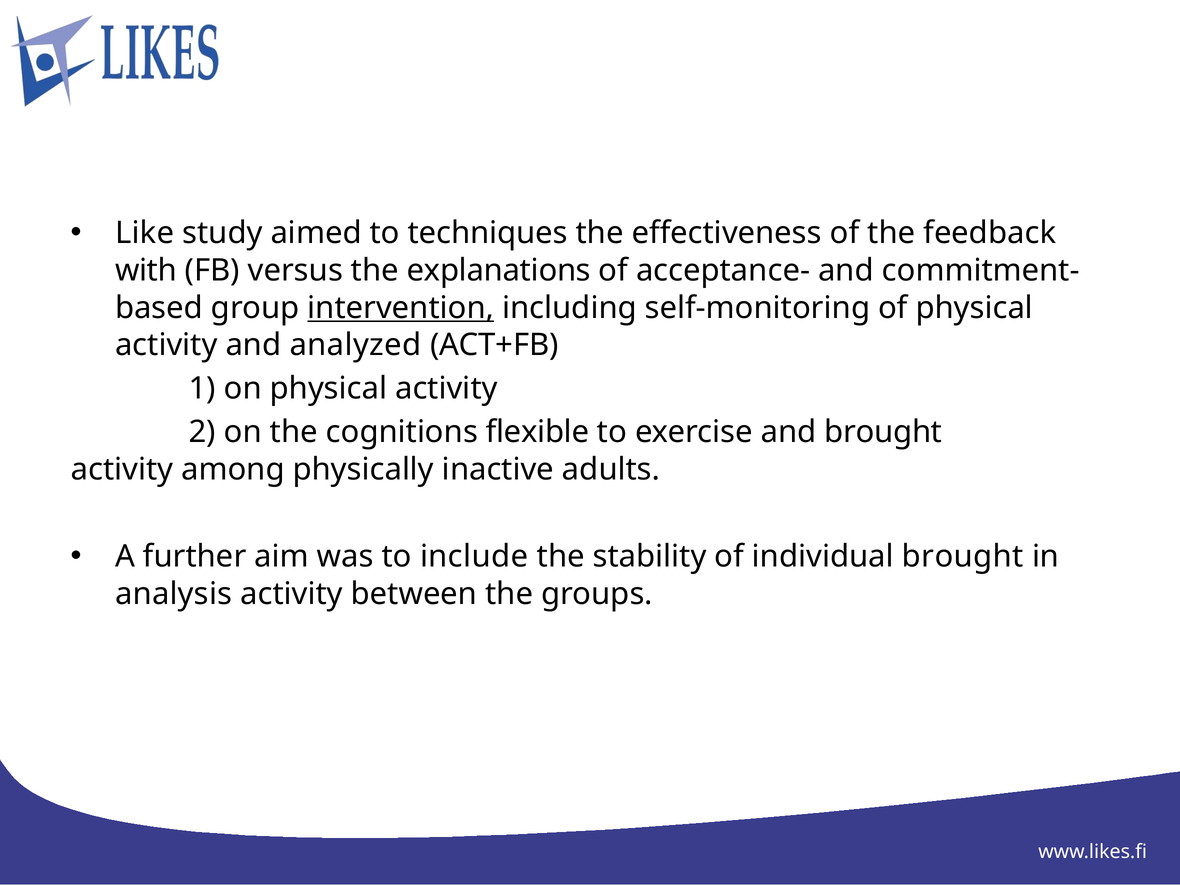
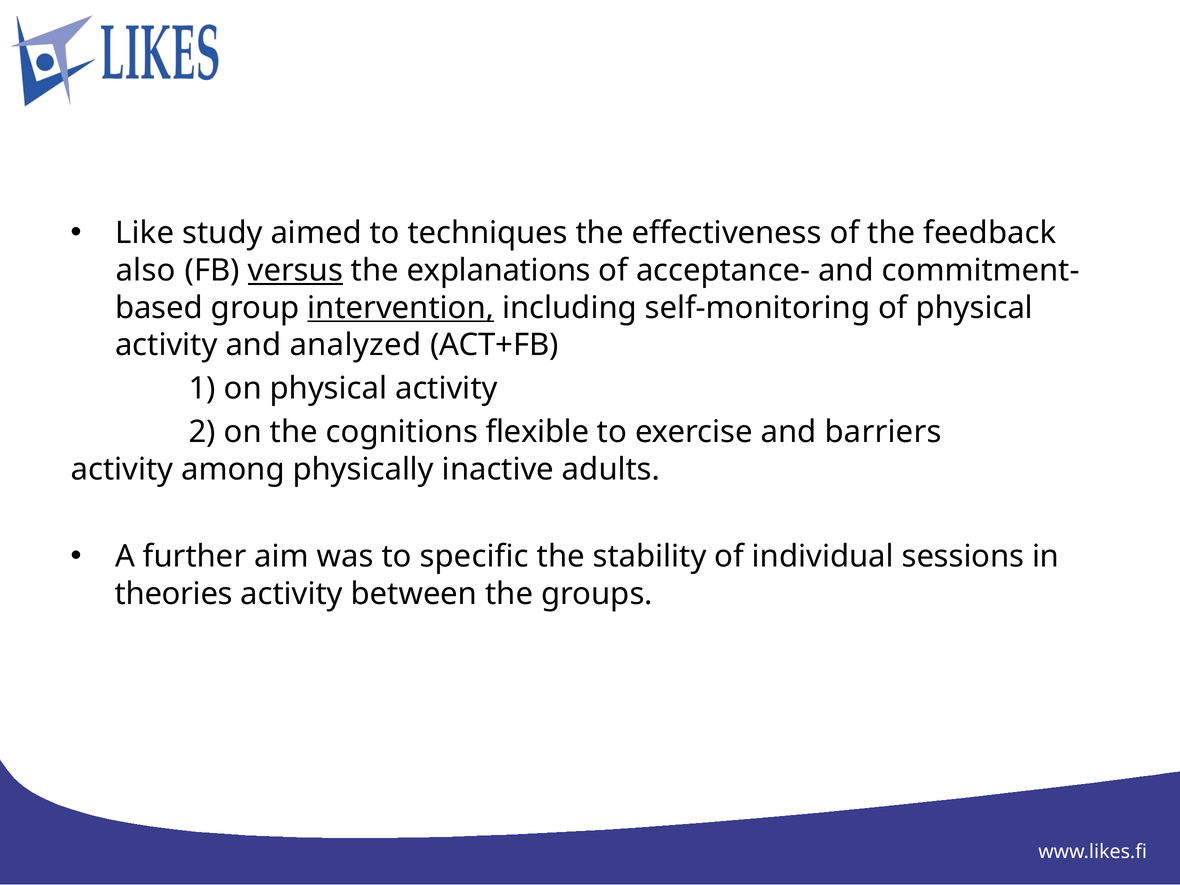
with: with -> also (146, 271)
versus underline: none -> present (295, 271)
and brought: brought -> barriers (883, 432)
include: include -> specific (474, 557)
individual brought: brought -> sessions (963, 557)
analysis: analysis -> theories (174, 594)
